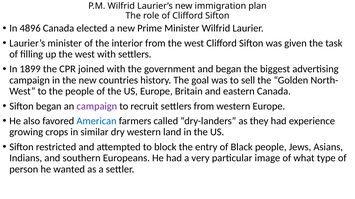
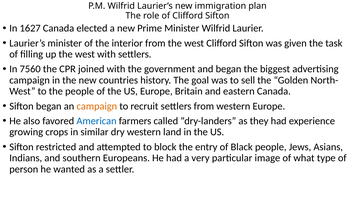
4896: 4896 -> 1627 (30, 28)
1899: 1899 -> 7560 (30, 69)
campaign colour: purple -> orange (97, 106)
